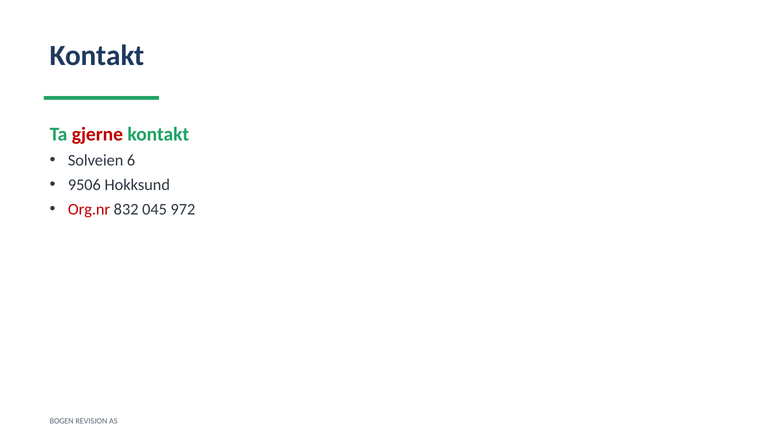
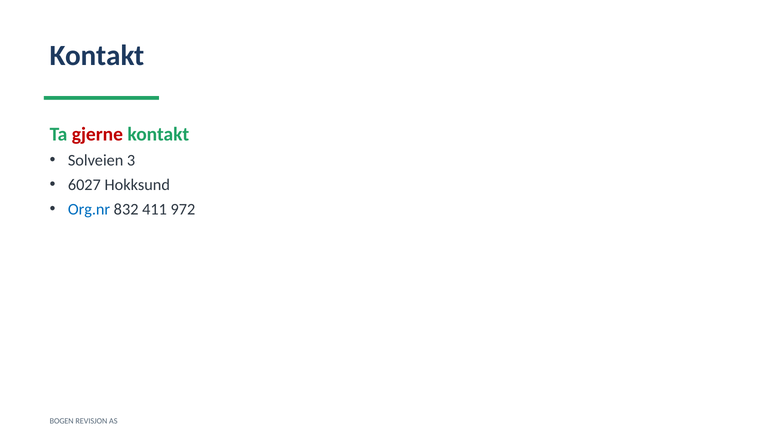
6: 6 -> 3 (131, 160)
9506: 9506 -> 6027 (84, 185)
Org.nr colour: red -> blue (89, 209)
045: 045 -> 411 (155, 209)
